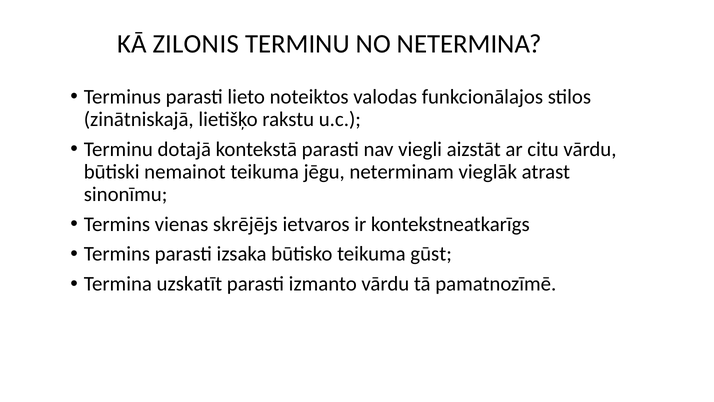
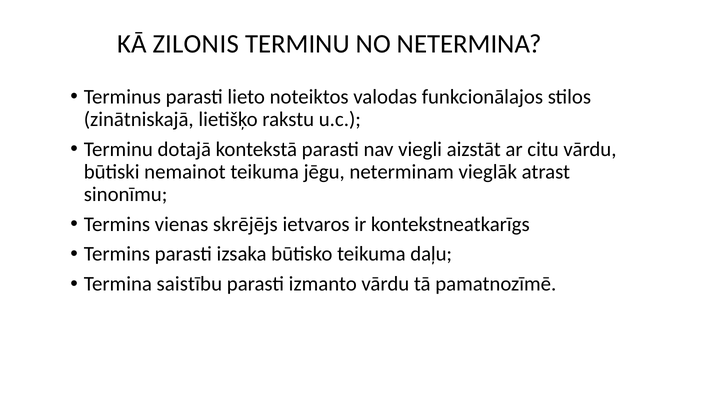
gūst: gūst -> daļu (431, 254)
uzskatīt: uzskatīt -> saistību (189, 284)
